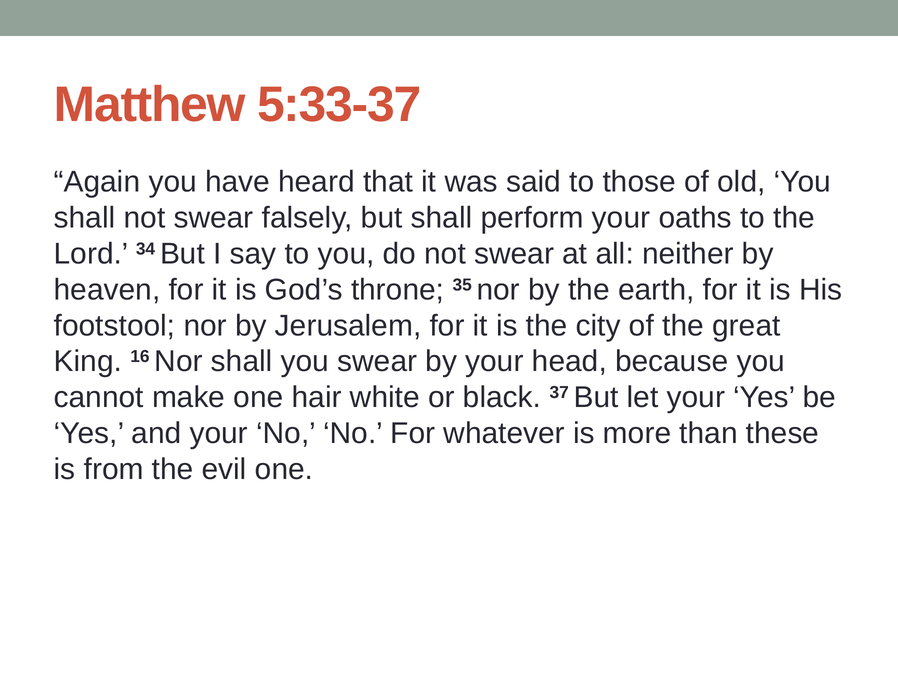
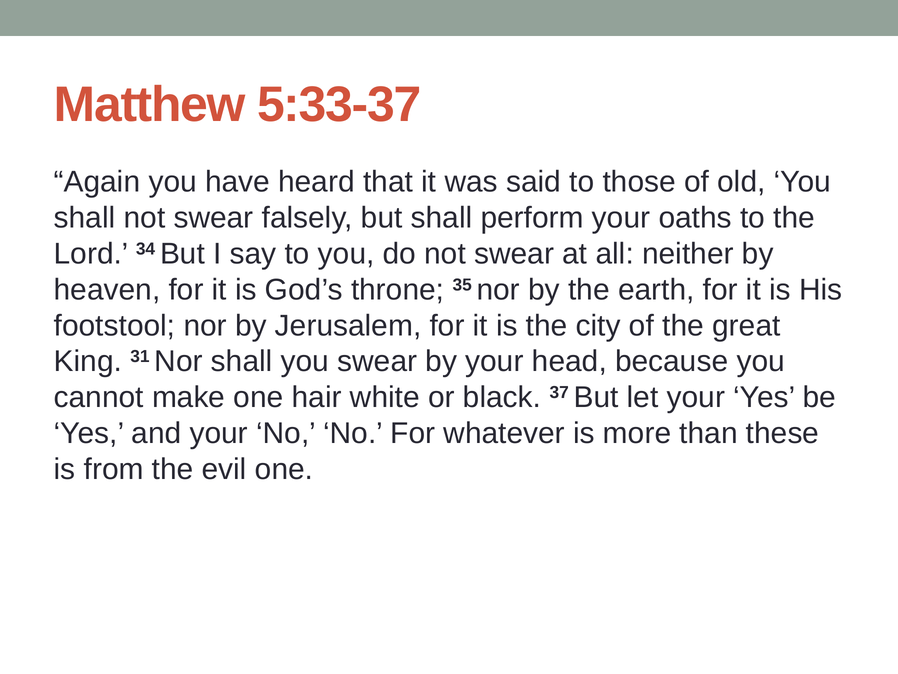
16: 16 -> 31 (140, 356)
